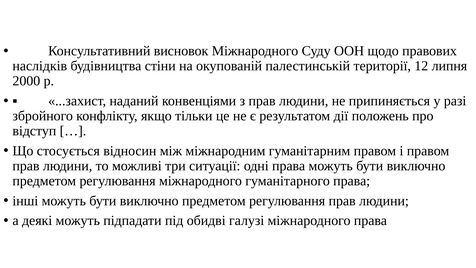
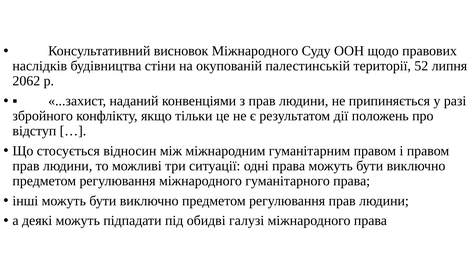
12: 12 -> 52 (421, 66)
2000: 2000 -> 2062 (26, 81)
